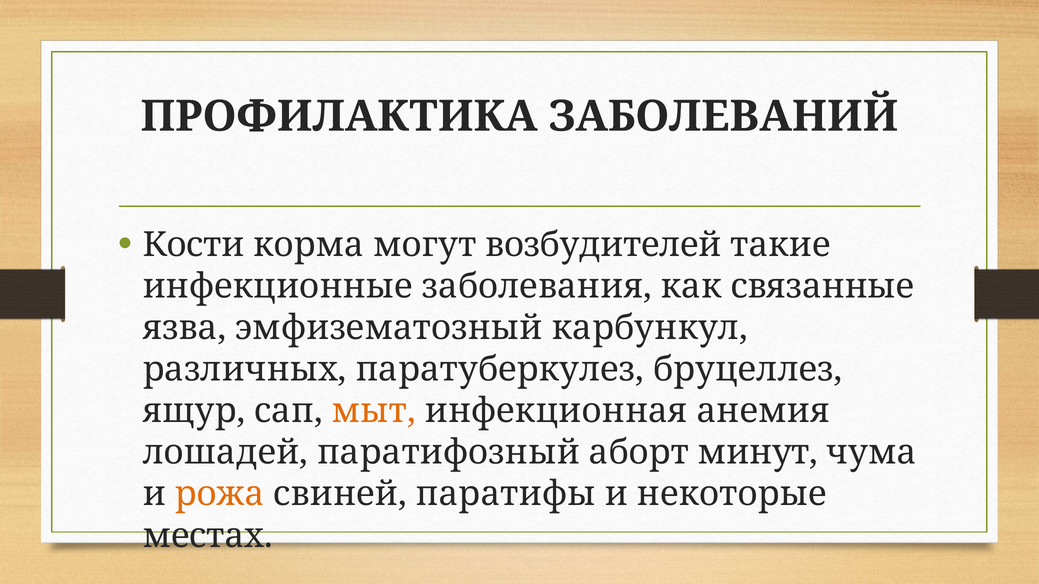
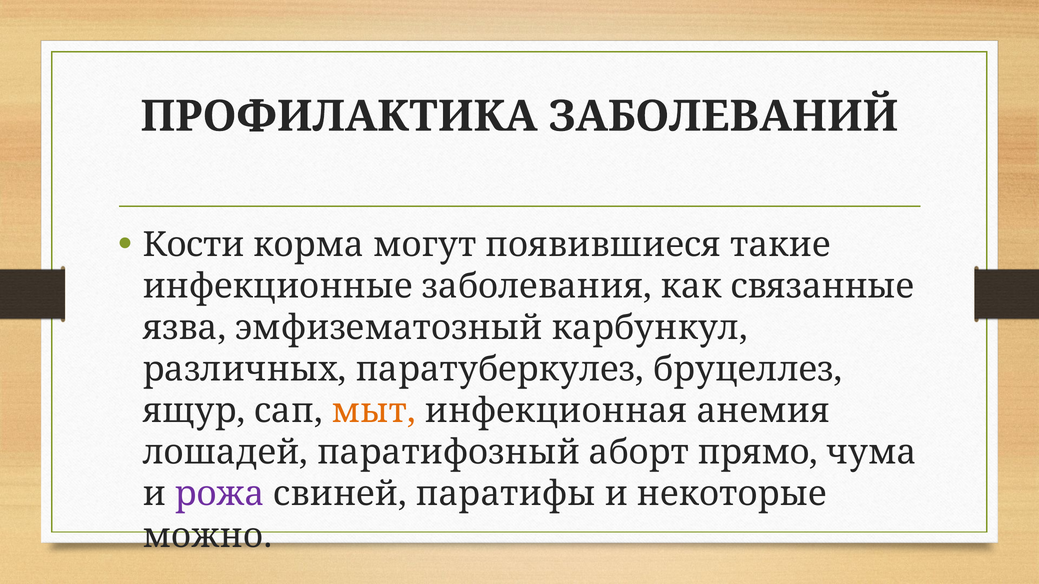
возбудителей: возбудителей -> появившиеся (603, 245)
минут: минут -> прямо (758, 453)
рожа colour: orange -> purple (220, 494)
местах: местах -> можно (207, 536)
